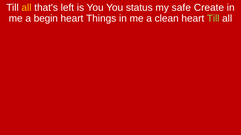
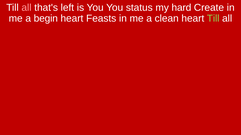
all colour: yellow -> pink (26, 8)
safe: safe -> hard (181, 8)
Things: Things -> Feasts (101, 18)
